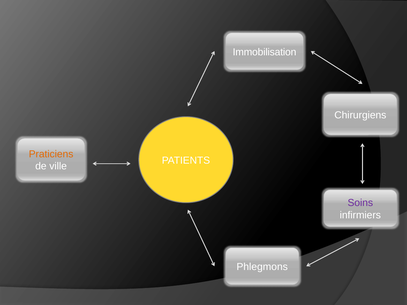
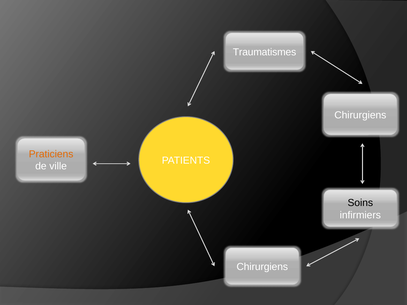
Immobilisation: Immobilisation -> Traumatismes (265, 52)
Soins colour: purple -> black (360, 203)
Phlegmons: Phlegmons -> Chirurgiens (262, 267)
